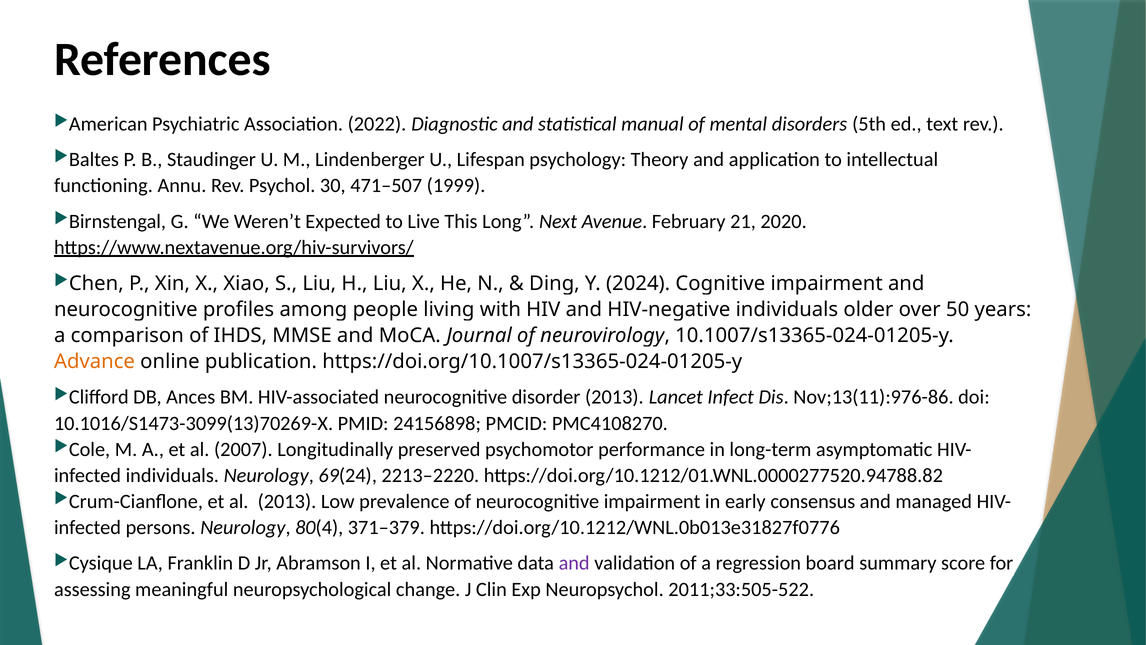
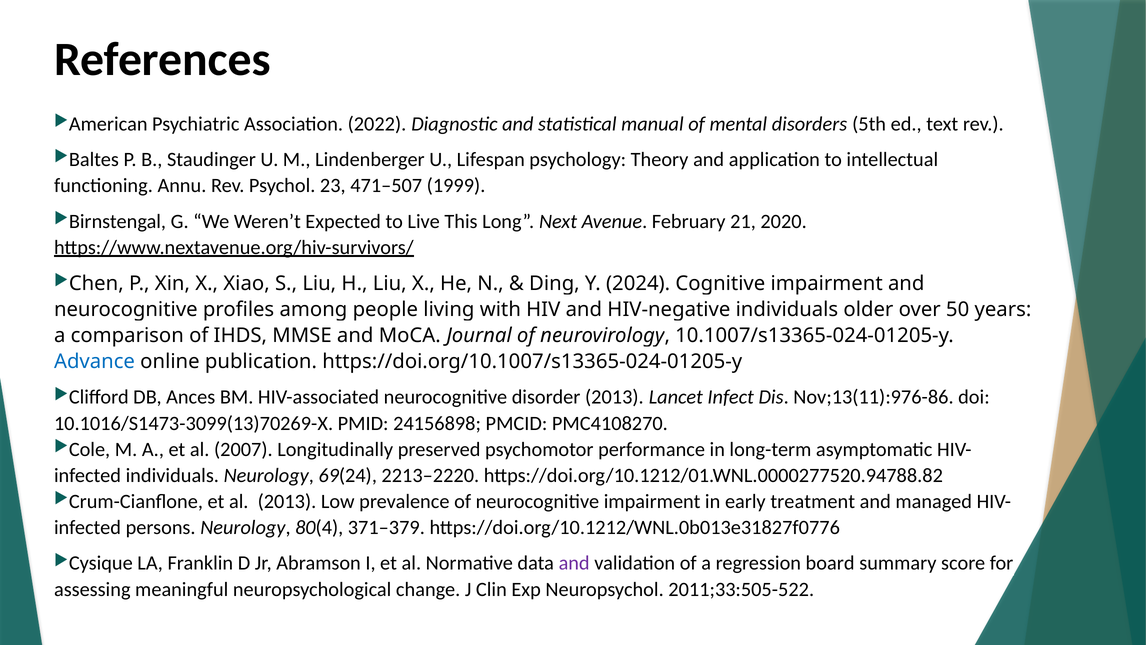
30: 30 -> 23 (333, 186)
Advance colour: orange -> blue (94, 361)
consensus: consensus -> treatment (813, 501)
